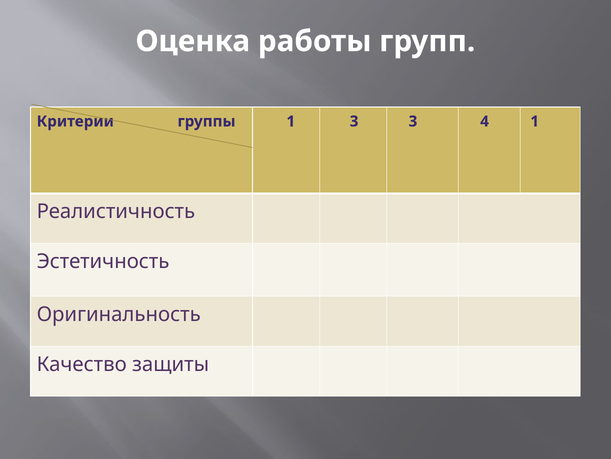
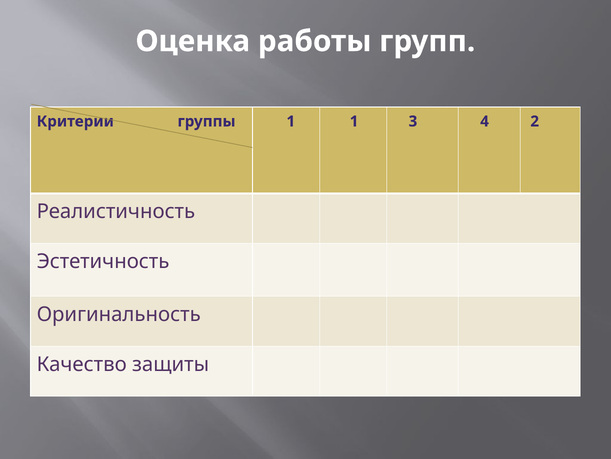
1 3: 3 -> 1 (354, 121)
4 1: 1 -> 2 (535, 121)
